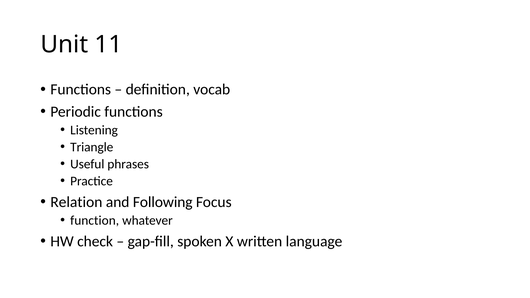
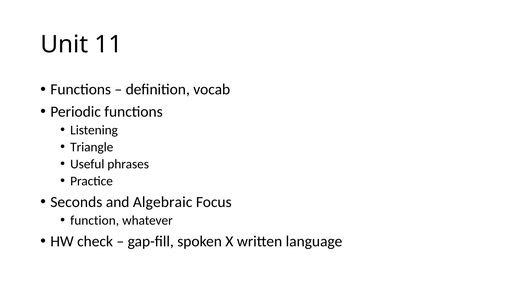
Relation: Relation -> Seconds (76, 202)
Following: Following -> Algebraic (163, 202)
